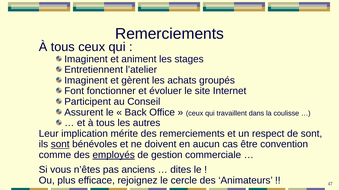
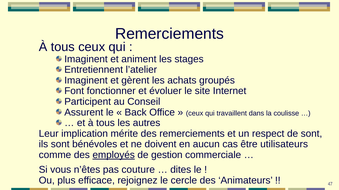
sont underline: present -> none (60, 145)
convention: convention -> utilisateurs (284, 145)
anciens: anciens -> couture (138, 170)
